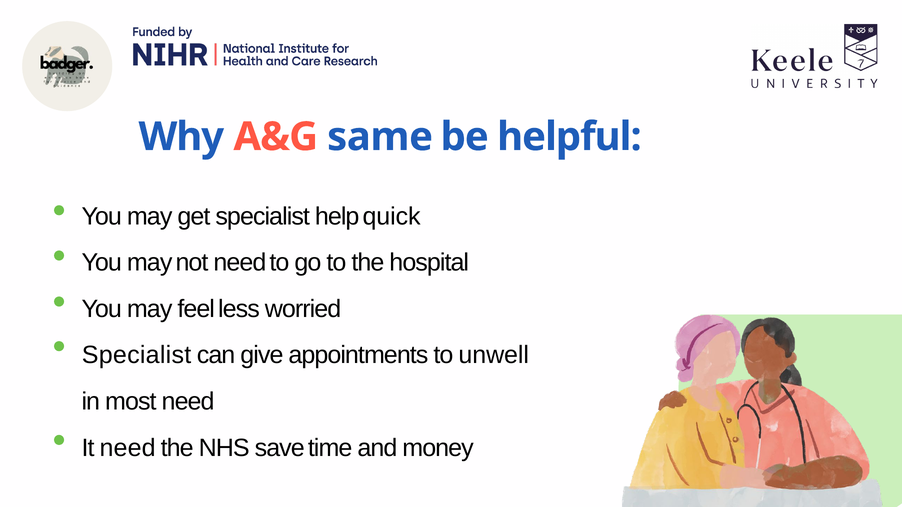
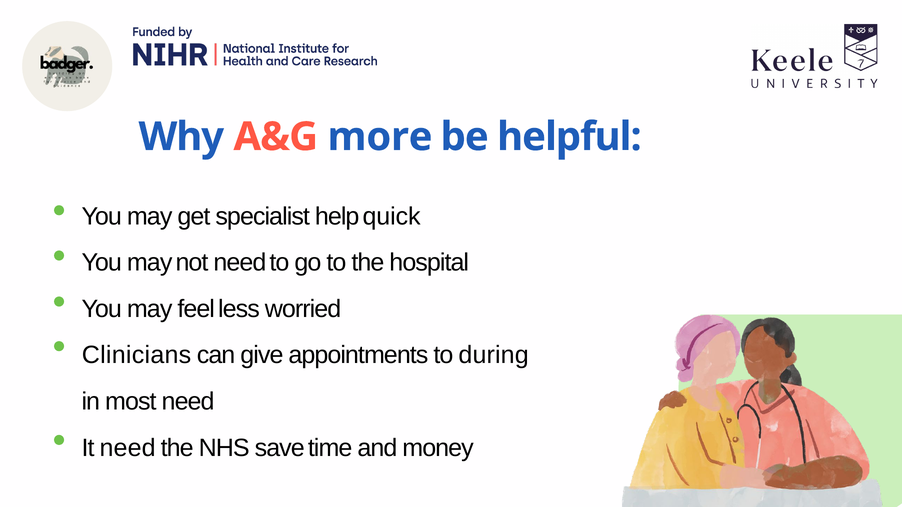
same: same -> more (380, 137)
Specialist: Specialist -> Clinicians (137, 355)
unwell: unwell -> during (494, 355)
